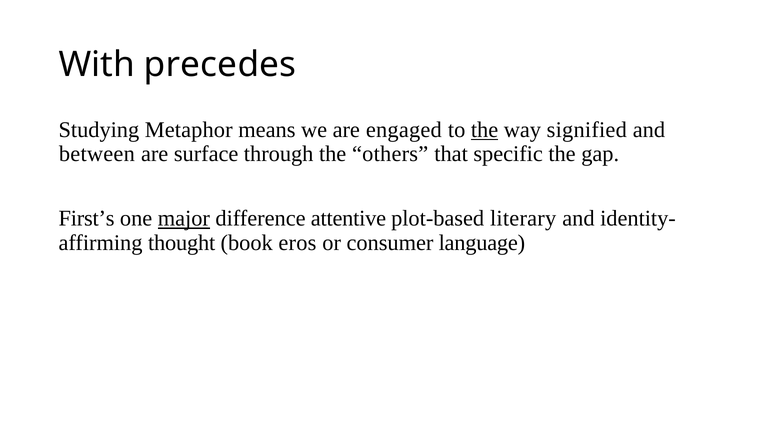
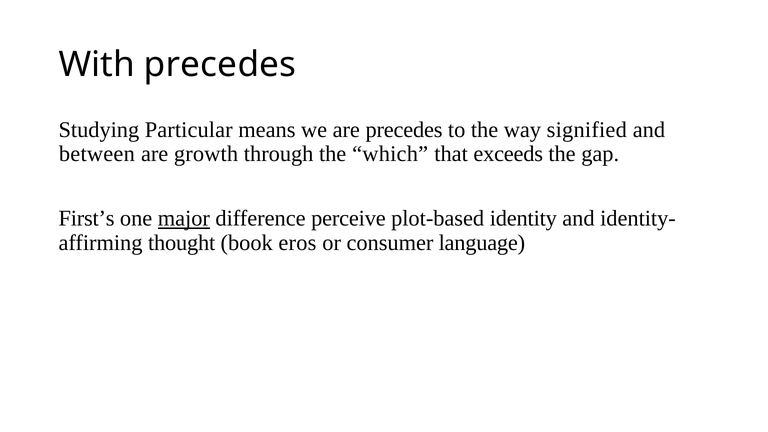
Metaphor: Metaphor -> Particular (189, 130)
are engaged: engaged -> precedes (404, 130)
the underline: present -> none (485, 130)
surface: surface -> growth (206, 154)
others: others -> which (390, 154)
specific: specific -> exceeds (508, 154)
attentive: attentive -> perceive (348, 218)
literary: literary -> identity (523, 218)
